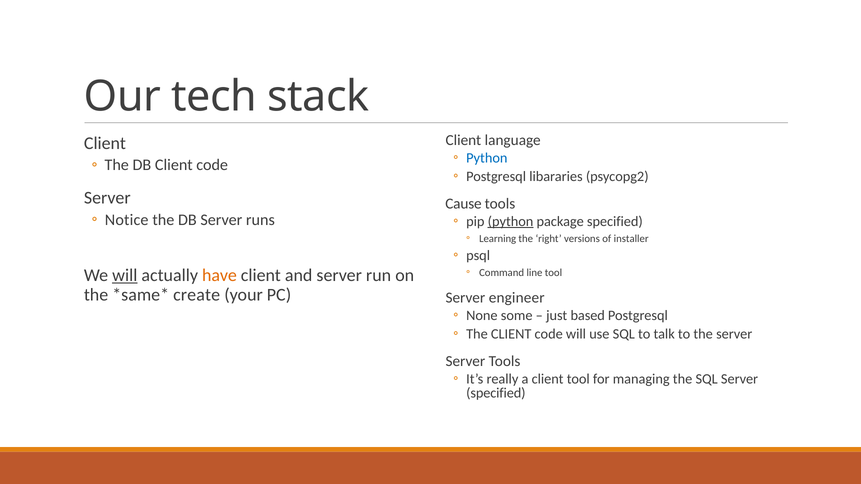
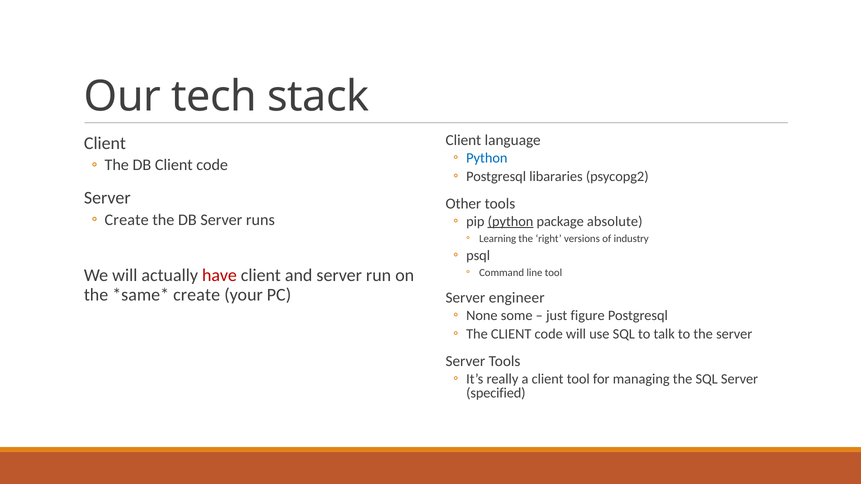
Cause: Cause -> Other (463, 204)
Notice: Notice -> Create (127, 220)
package specified: specified -> absolute (615, 222)
installer: installer -> industry (631, 239)
will underline: present -> none (125, 276)
have colour: orange -> red (219, 276)
based: based -> figure (588, 316)
